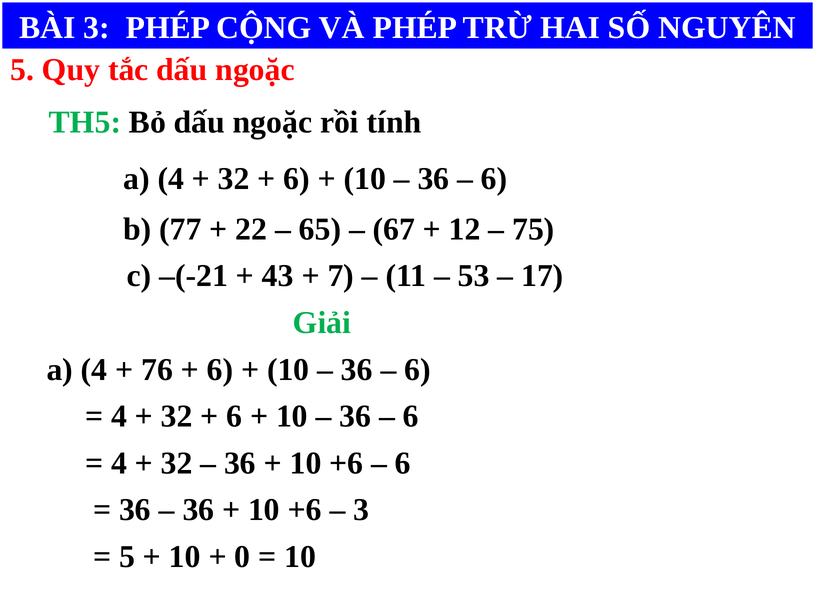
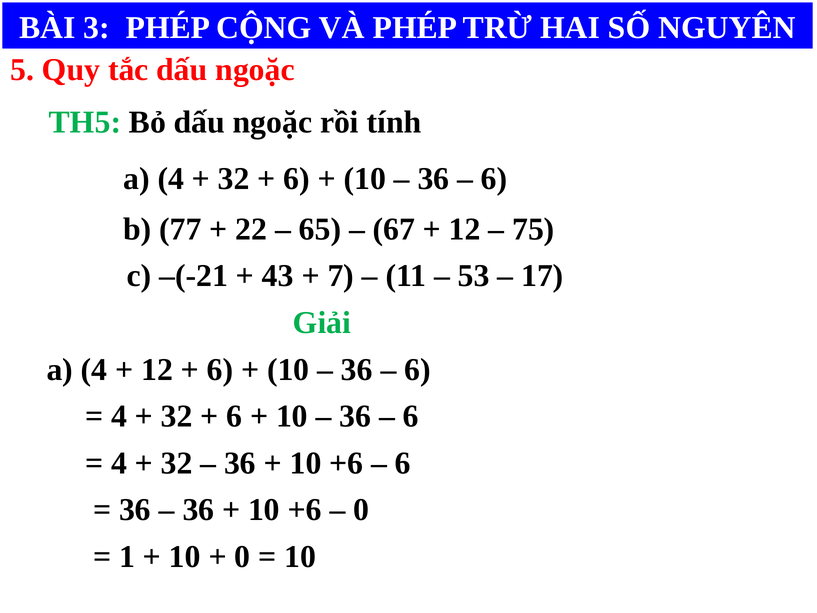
76: 76 -> 12 (157, 369)
3: 3 -> 0 (361, 509)
5: 5 -> 1 (127, 557)
